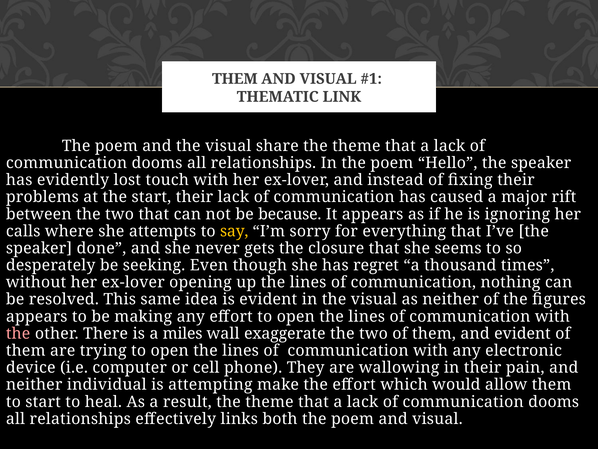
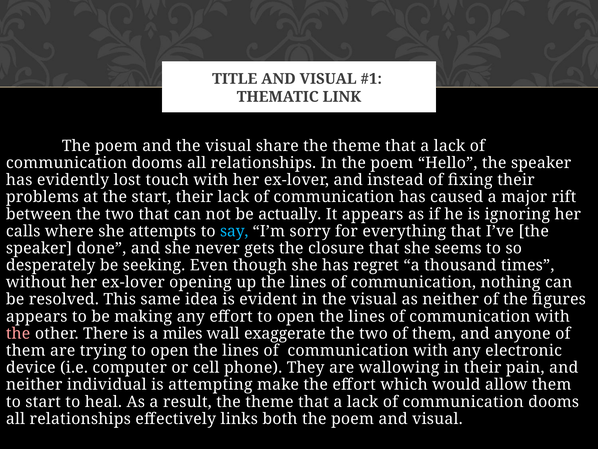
THEM: THEM -> TITLE (235, 79)
because: because -> actually (290, 214)
say colour: yellow -> light blue (234, 231)
and evident: evident -> anyone (522, 333)
